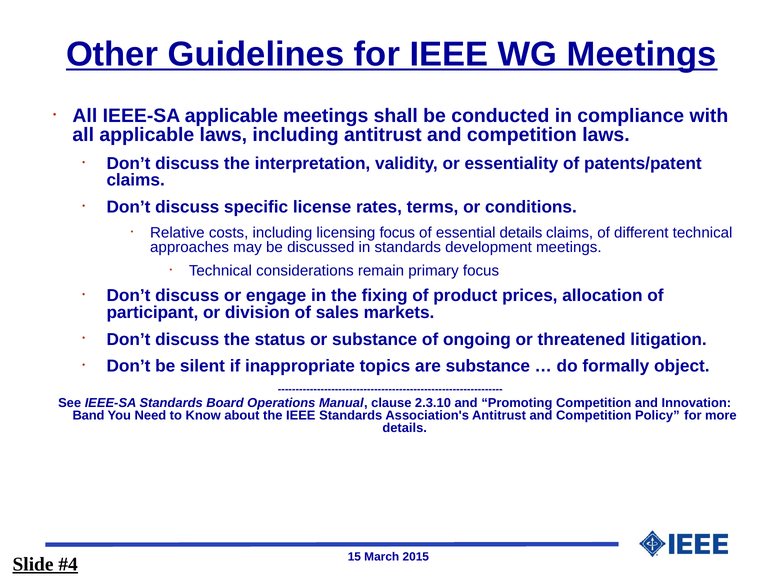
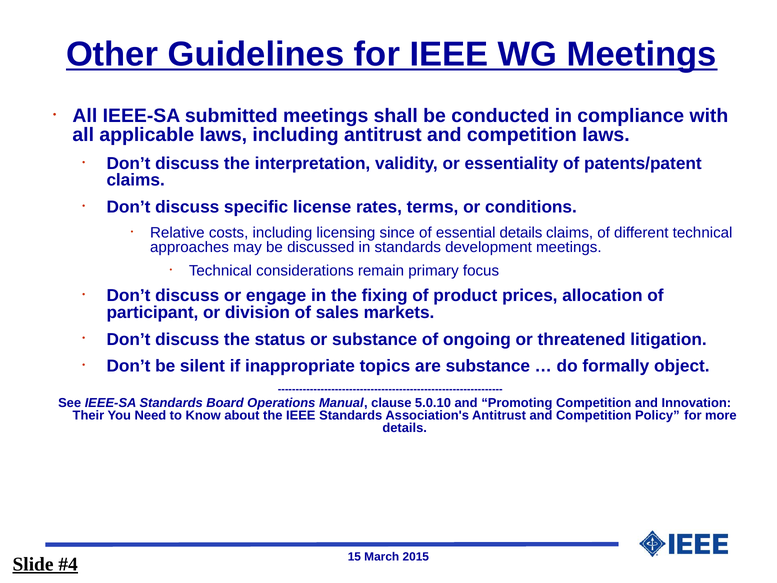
IEEE-SA applicable: applicable -> submitted (231, 116)
licensing focus: focus -> since (397, 233)
2.3.10: 2.3.10 -> 5.0.10 (433, 403)
Band: Band -> Their (88, 415)
